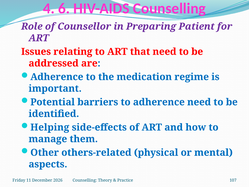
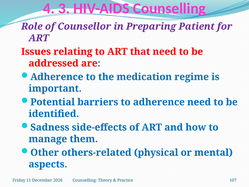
6: 6 -> 3 (64, 9)
Helping: Helping -> Sadness (50, 127)
